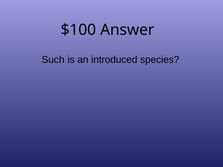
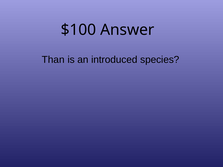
Such: Such -> Than (53, 60)
